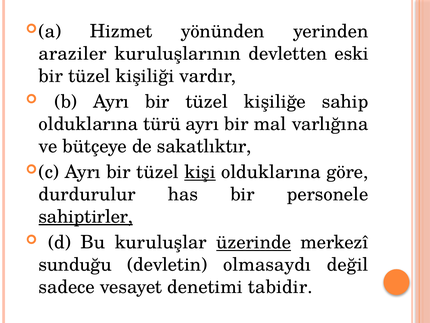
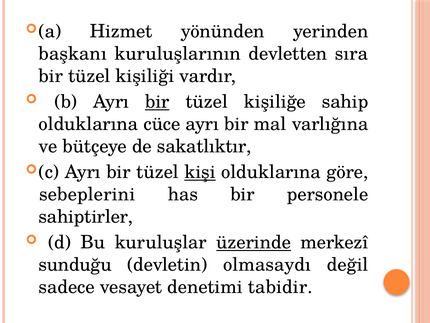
araziler: araziler -> başkanı (73, 54)
eski: eski -> sıra (352, 54)
bir underline: none -> present (157, 102)
türü: türü -> cüce (162, 124)
durdurulur: durdurulur -> sebeplerini (87, 194)
sahiptirler underline: present -> none (86, 216)
